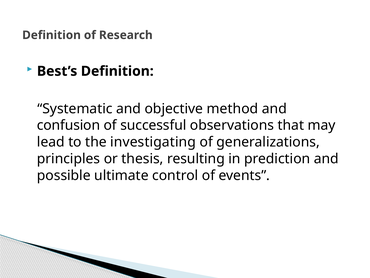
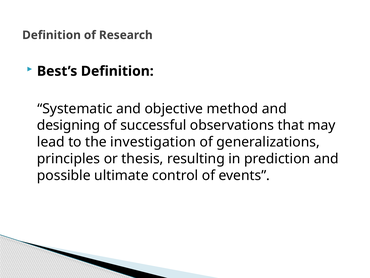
confusion: confusion -> designing (69, 125)
investigating: investigating -> investigation (153, 142)
